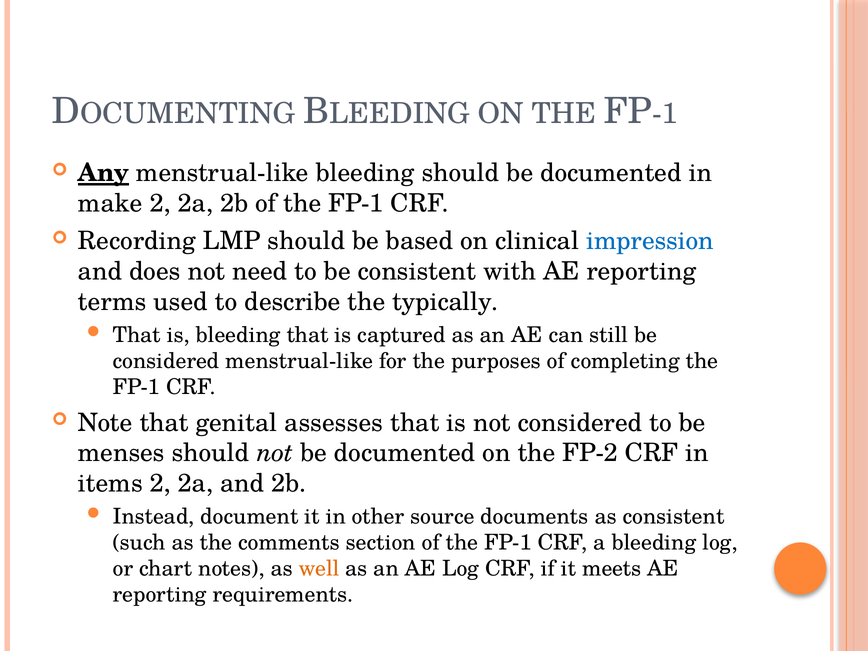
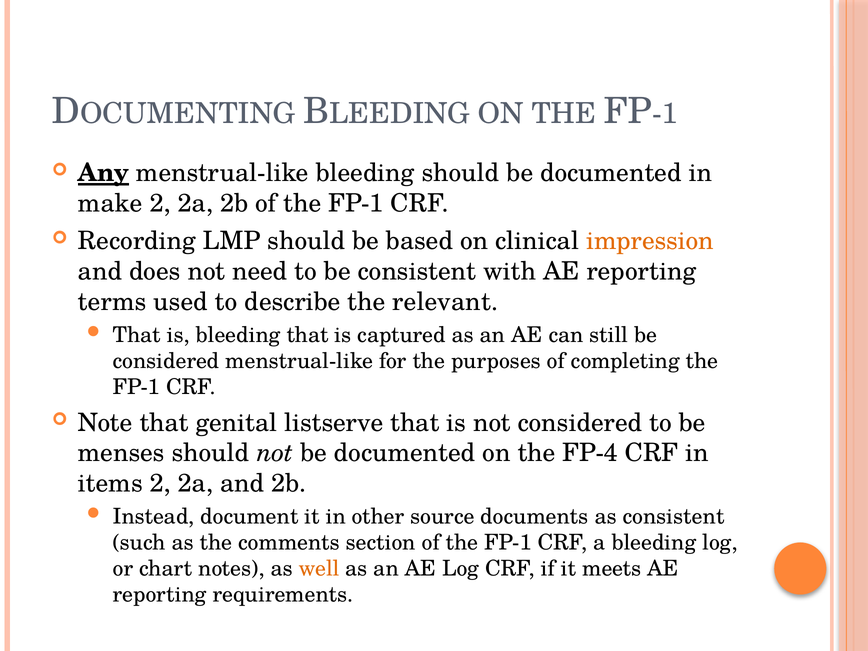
impression colour: blue -> orange (650, 241)
typically: typically -> relevant (445, 302)
assesses: assesses -> listserve (334, 423)
FP-2: FP-2 -> FP-4 (590, 453)
